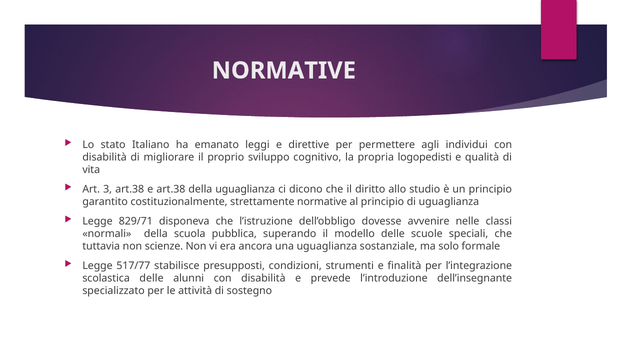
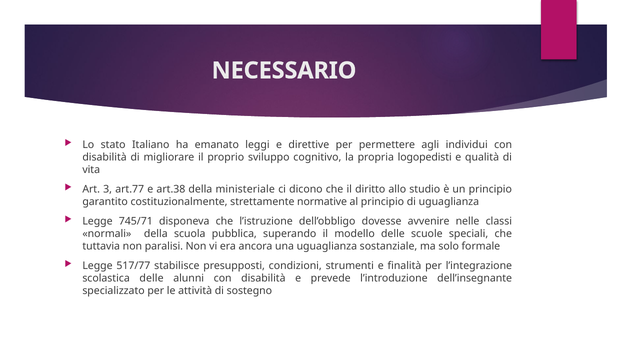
NORMATIVE: NORMATIVE -> NECESSARIO (284, 70)
3 art.38: art.38 -> art.77 (130, 189)
della uguaglianza: uguaglianza -> ministeriale (245, 189)
829/71: 829/71 -> 745/71 (136, 221)
scienze: scienze -> paralisi (164, 246)
